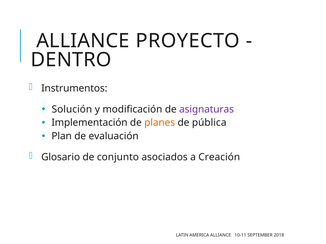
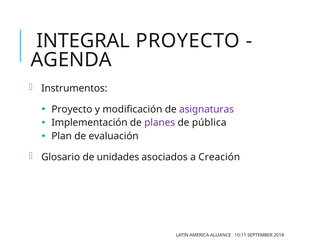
ALLIANCE: ALLIANCE -> INTEGRAL (83, 41)
DENTRO: DENTRO -> AGENDA (71, 60)
Solución: Solución -> Proyecto (72, 109)
planes colour: orange -> purple (160, 123)
conjunto: conjunto -> unidades (118, 157)
